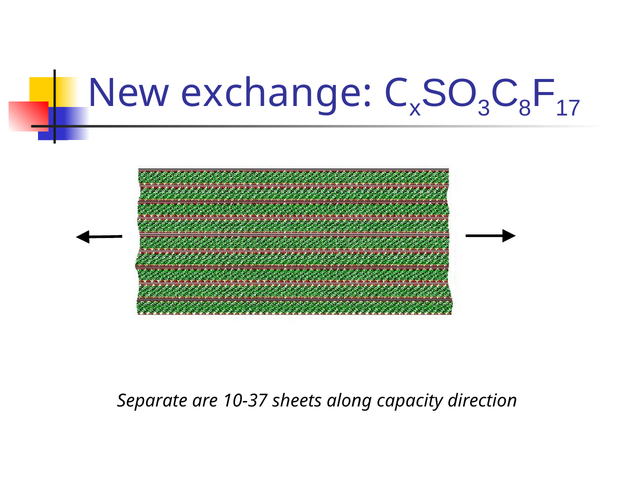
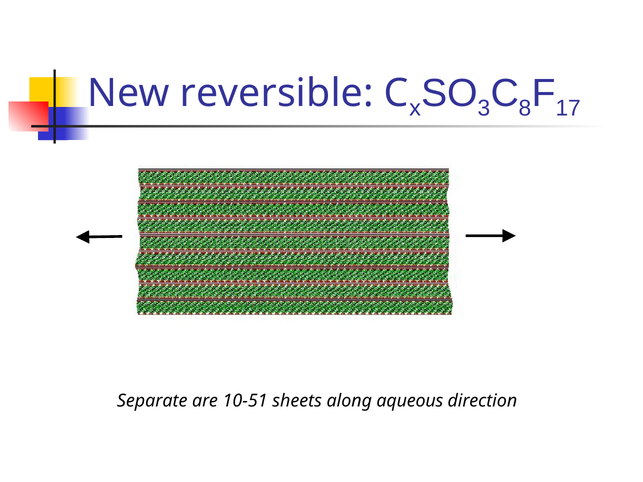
exchange: exchange -> reversible (277, 93)
10-37: 10-37 -> 10-51 (245, 401)
capacity: capacity -> aqueous (410, 401)
